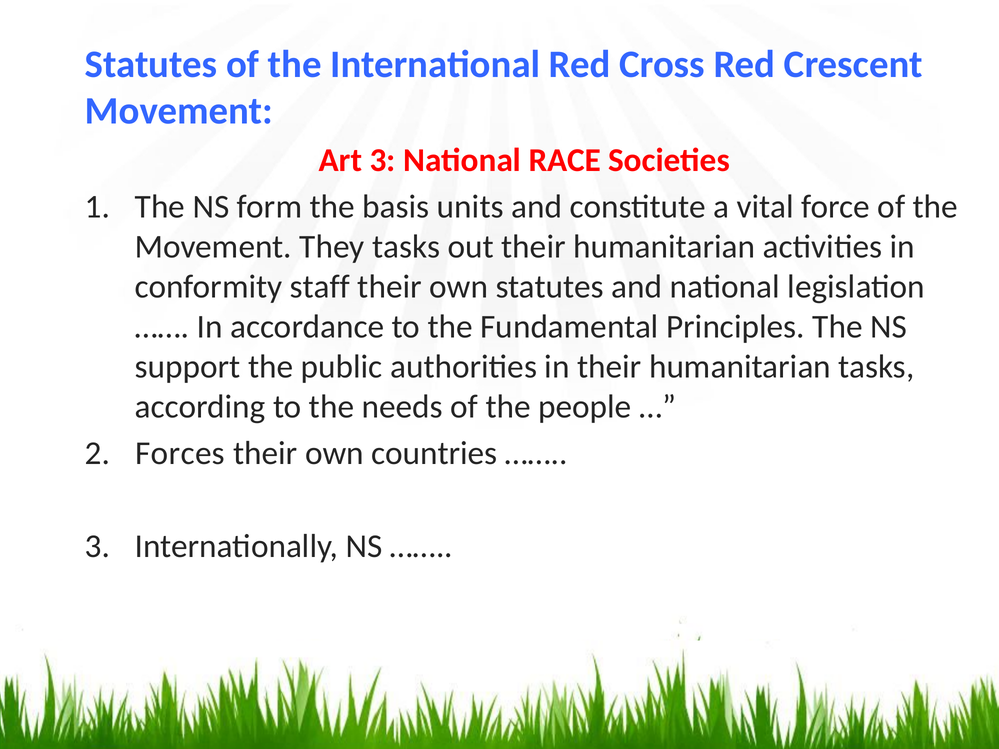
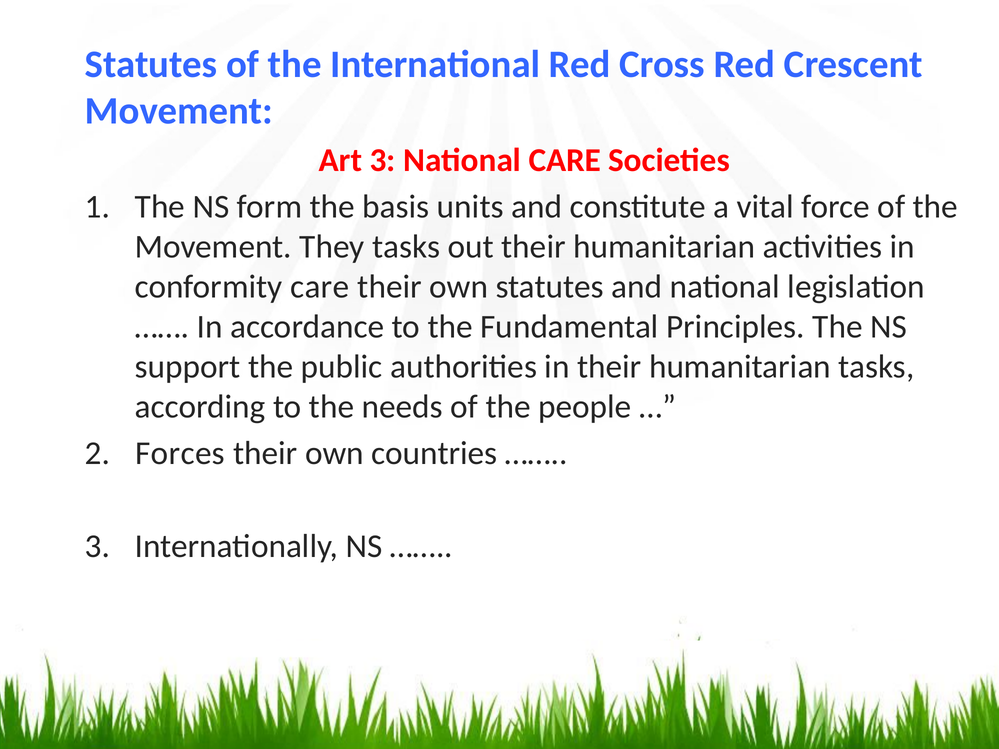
National RACE: RACE -> CARE (565, 160)
conformity staff: staff -> care (320, 287)
